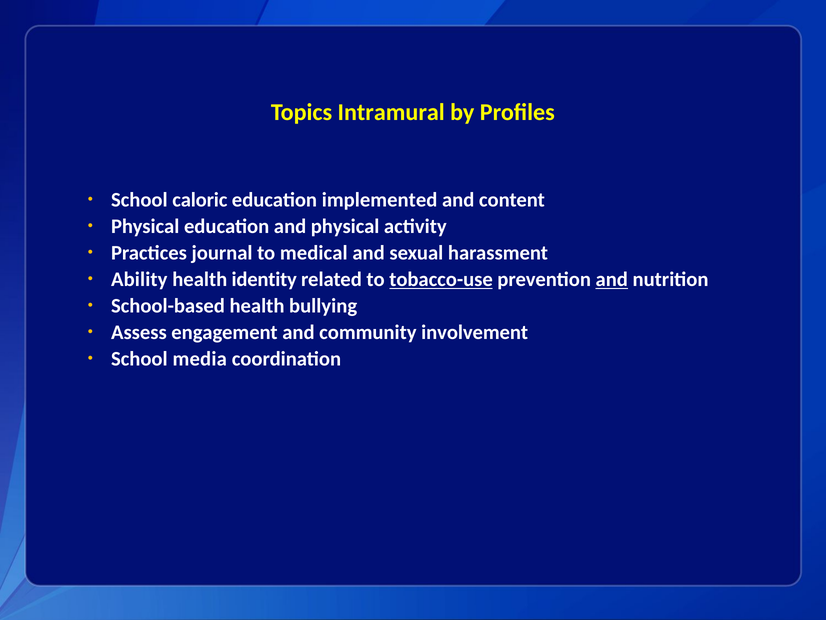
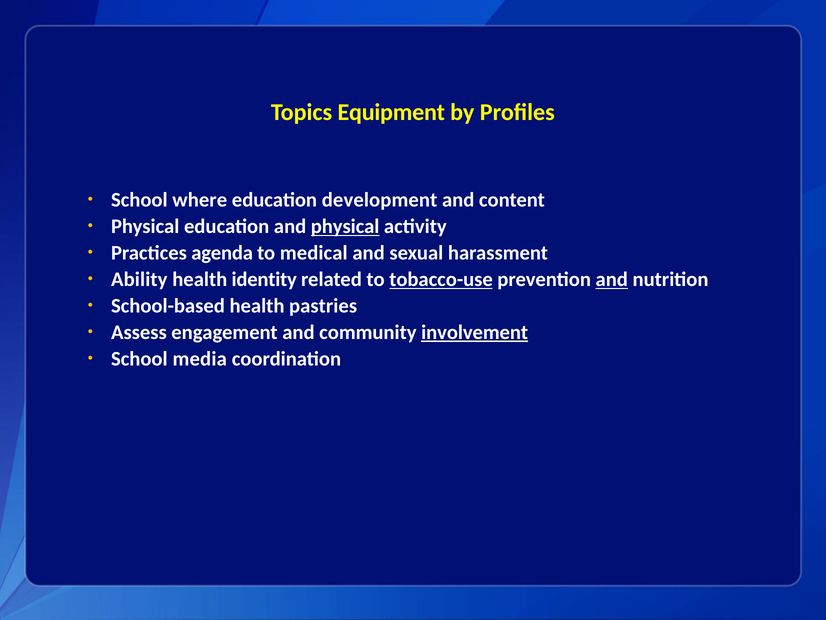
Intramural: Intramural -> Equipment (391, 112)
caloric: caloric -> where (200, 200)
implemented: implemented -> development (380, 200)
physical underline: none -> present (345, 226)
journal: journal -> agenda (222, 253)
bullying: bullying -> pastries (323, 306)
involvement underline: none -> present (475, 332)
